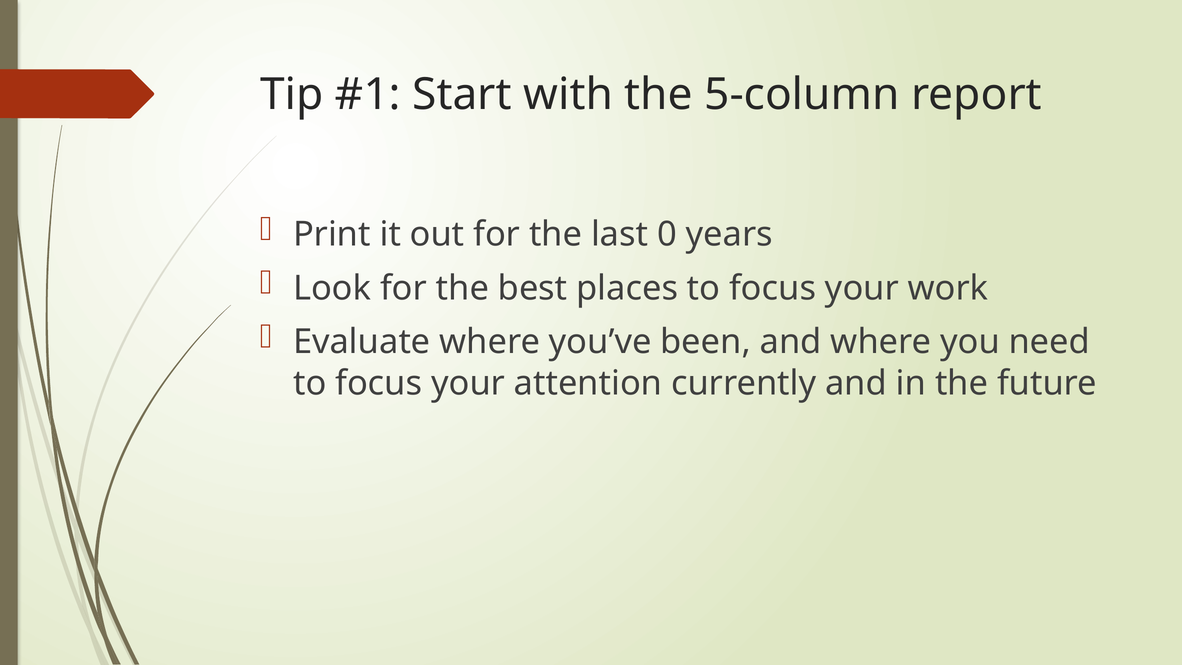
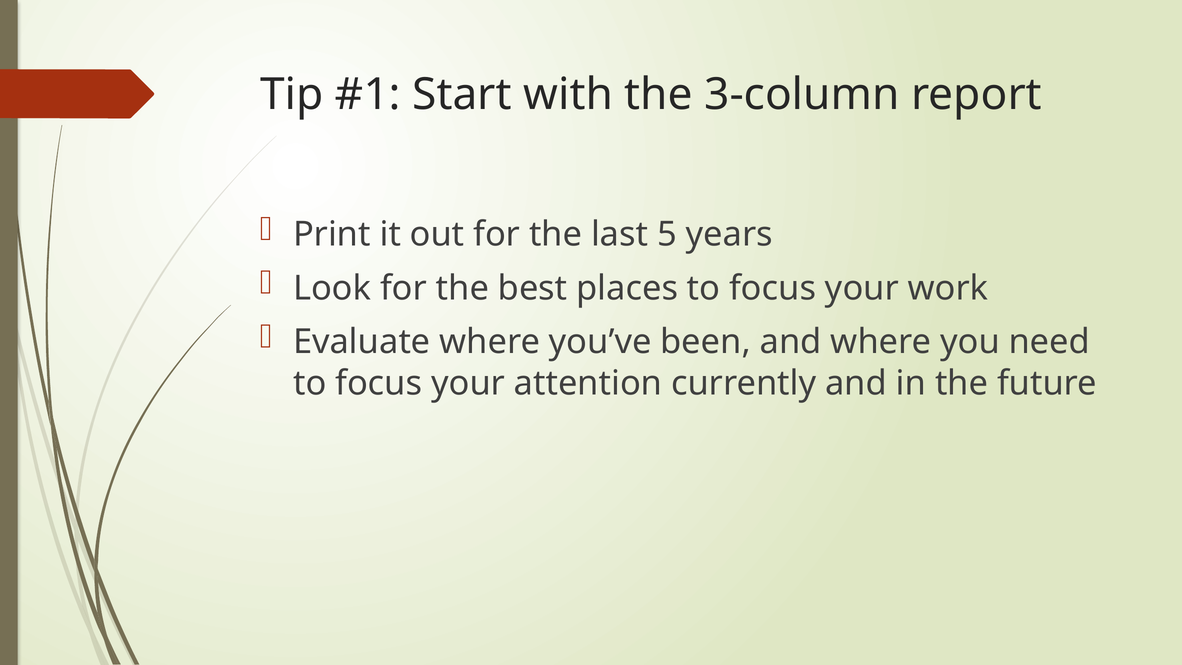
5-column: 5-column -> 3-column (802, 95)
0: 0 -> 5 (667, 234)
